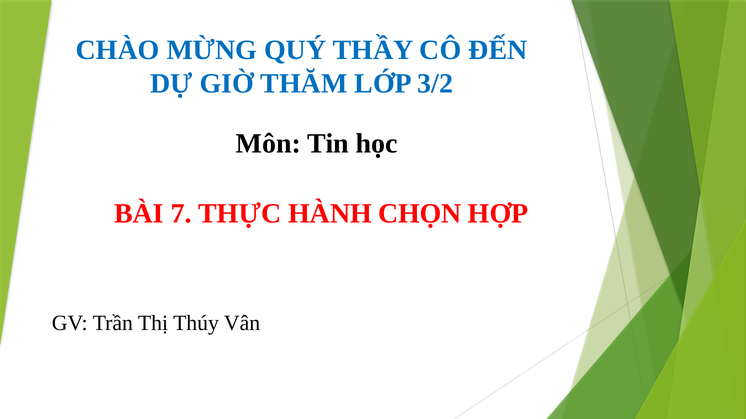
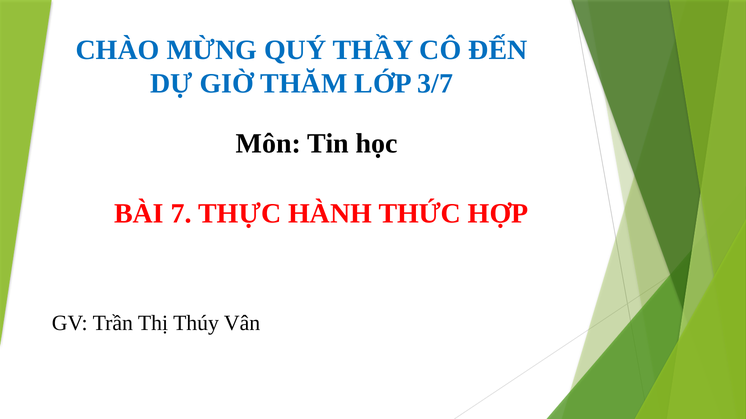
3/2: 3/2 -> 3/7 (435, 84)
CHỌN: CHỌN -> THỨC (420, 214)
